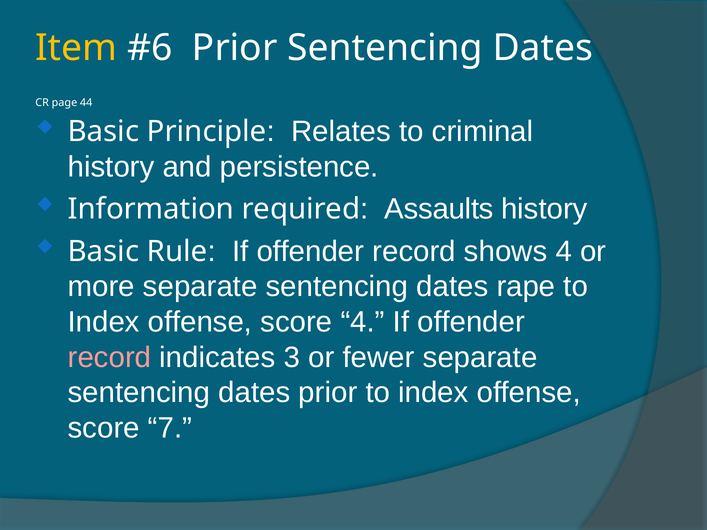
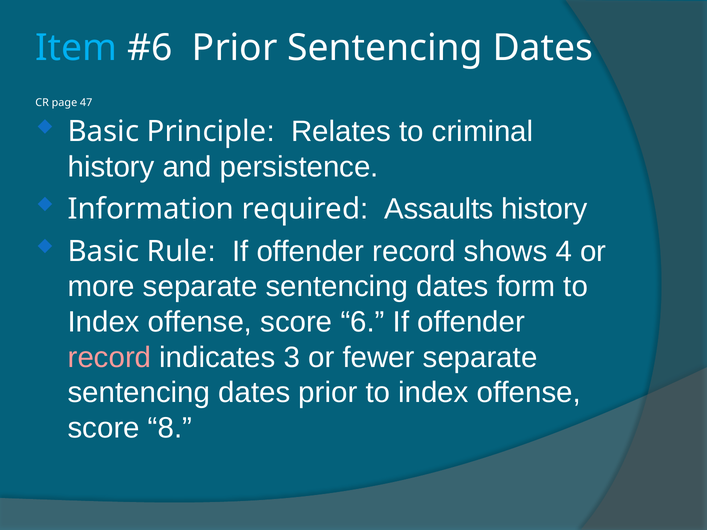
Item colour: yellow -> light blue (76, 48)
44: 44 -> 47 (86, 103)
rape: rape -> form (526, 287)
score 4: 4 -> 6 (363, 322)
7: 7 -> 8 (170, 428)
